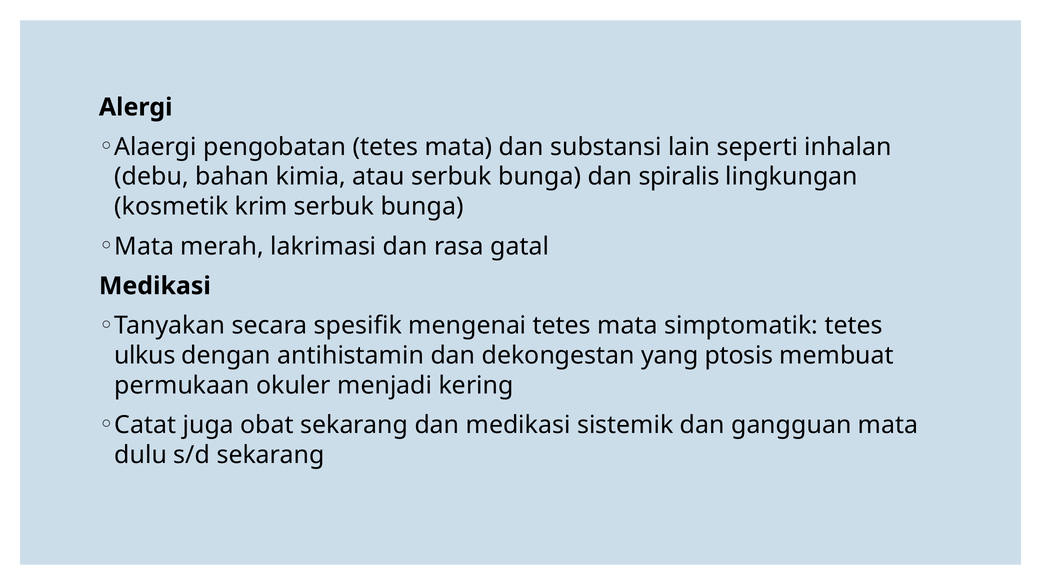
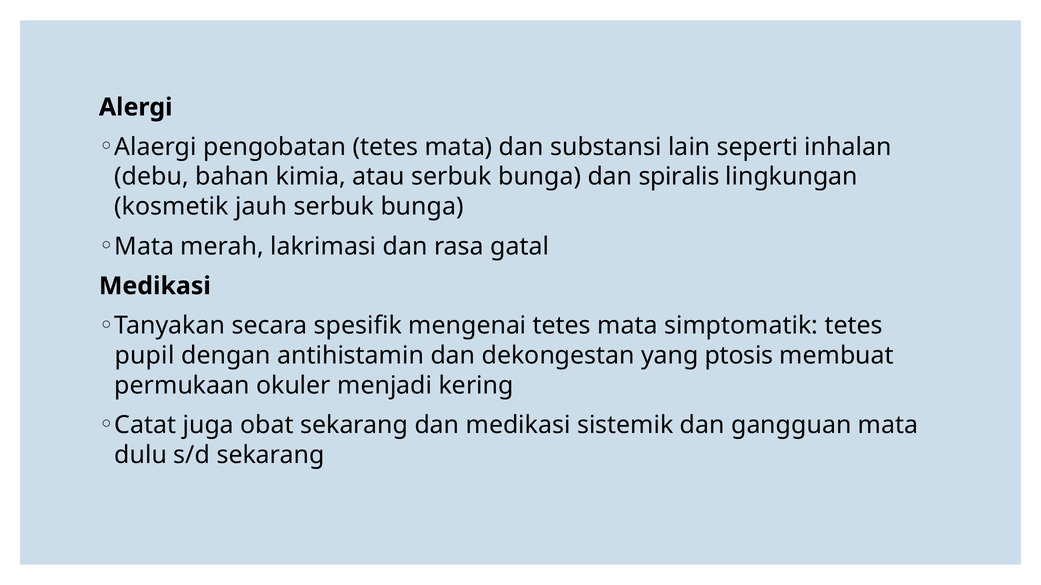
krim: krim -> jauh (261, 207)
ulkus: ulkus -> pupil (145, 356)
